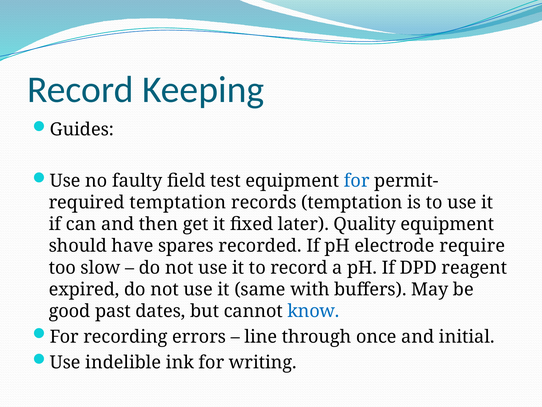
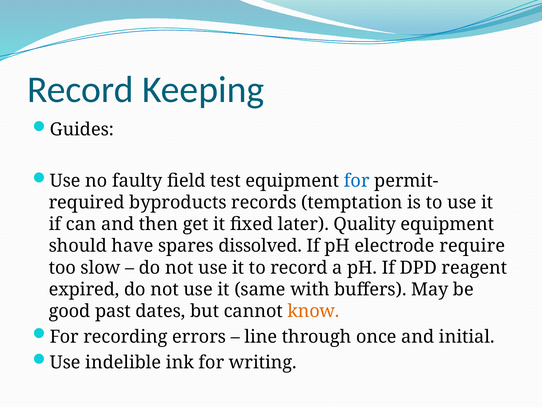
temptation: temptation -> byproducts (178, 202)
recorded: recorded -> dissolved (260, 246)
know colour: blue -> orange (313, 311)
